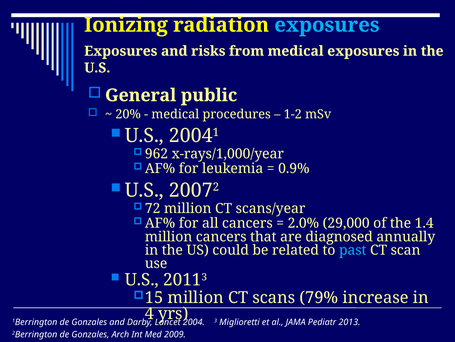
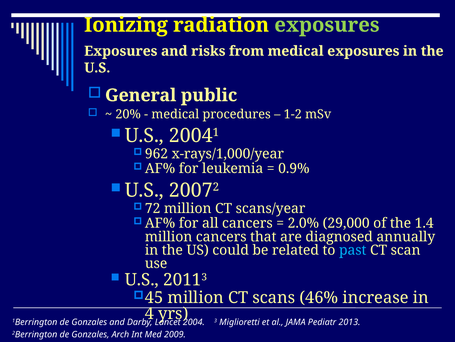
exposures colour: light blue -> light green (327, 25)
15: 15 -> 45 (154, 297)
79%: 79% -> 46% (319, 297)
